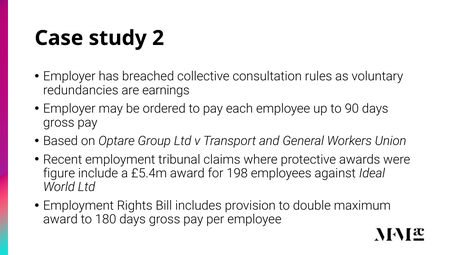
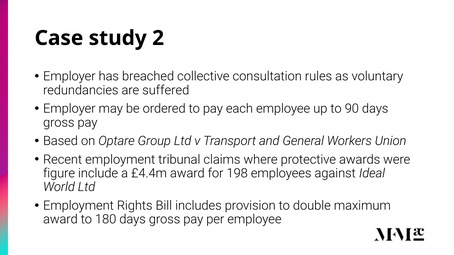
earnings: earnings -> suffered (166, 90)
£5.4m: £5.4m -> £4.4m (149, 174)
